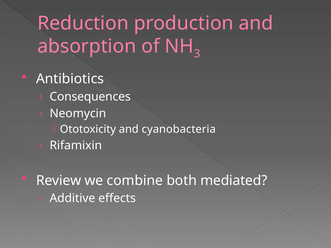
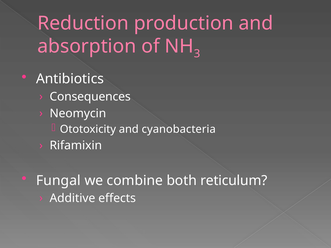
Review: Review -> Fungal (58, 181)
mediated: mediated -> reticulum (234, 181)
